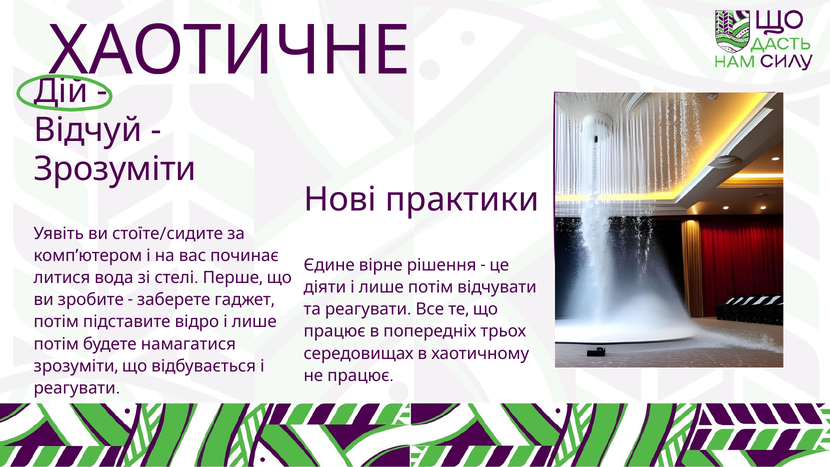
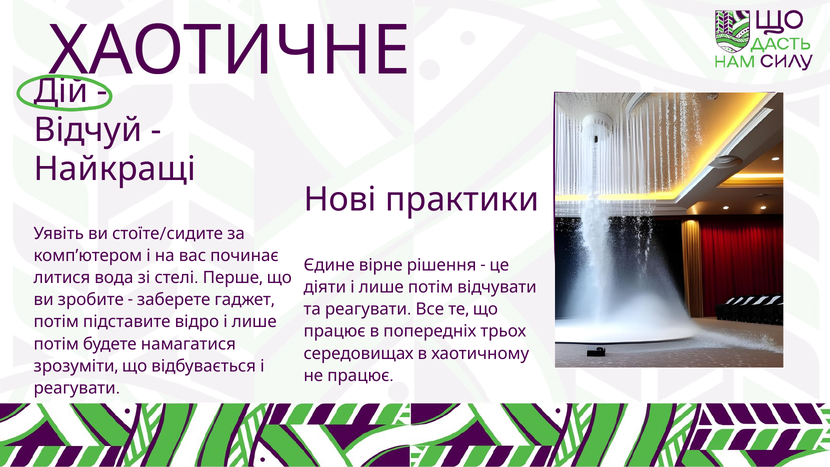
Зрозуміти: Зрозуміти -> Найкращі (115, 169)
